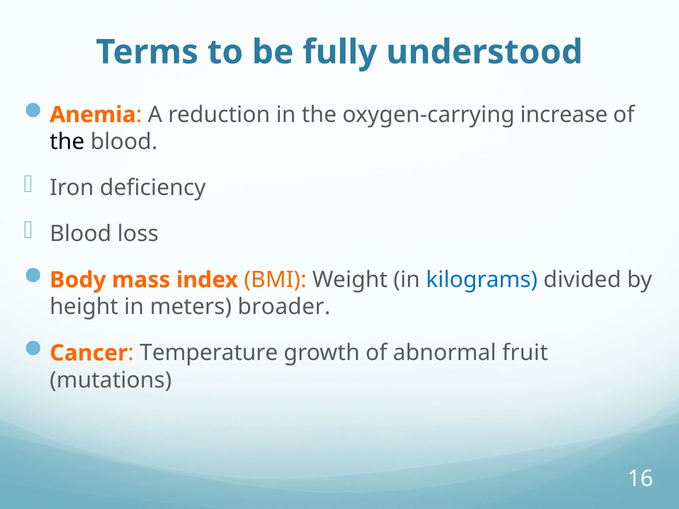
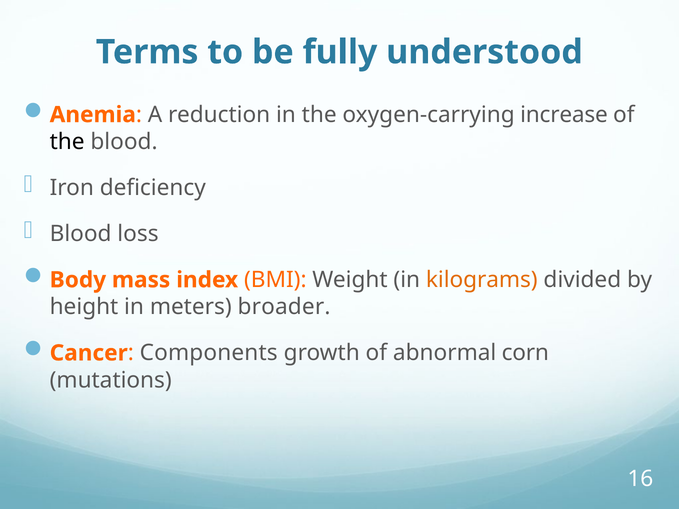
kilograms colour: blue -> orange (482, 280)
Temperature: Temperature -> Components (209, 353)
fruit: fruit -> corn (525, 353)
